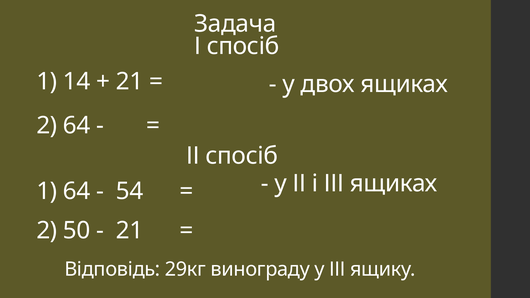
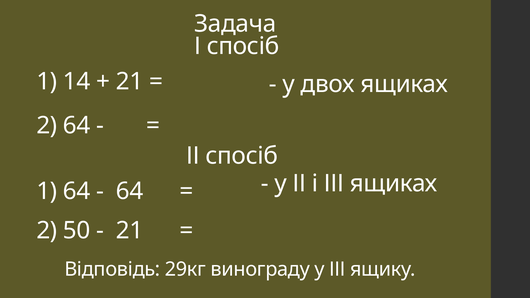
54: 54 -> 64 (130, 191)
